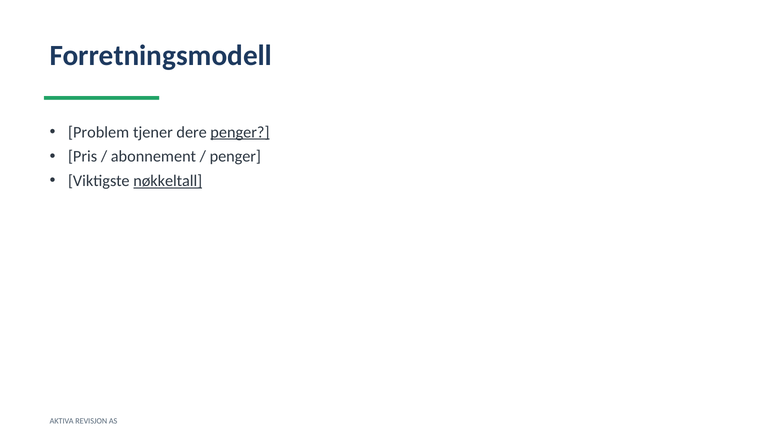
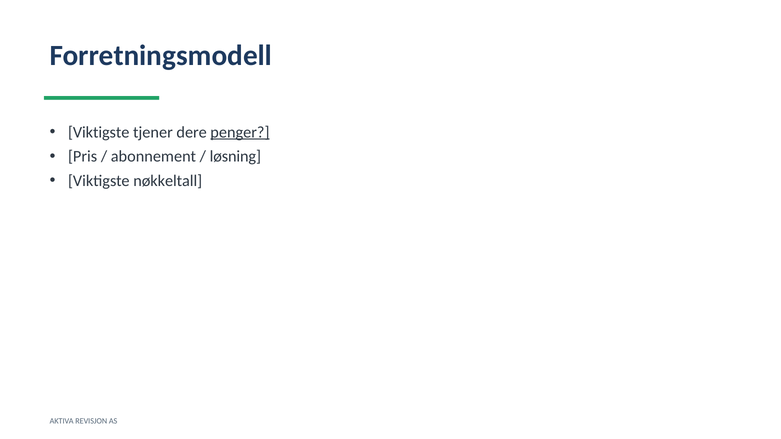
Problem: Problem -> Viktigste (99, 132)
penger: penger -> løsning (235, 157)
nøkkeltall underline: present -> none (168, 181)
